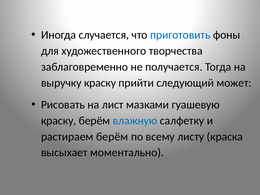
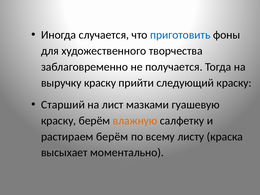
следующий может: может -> краску (234, 83)
Рисовать: Рисовать -> Старший (63, 105)
влажную colour: blue -> orange (135, 121)
